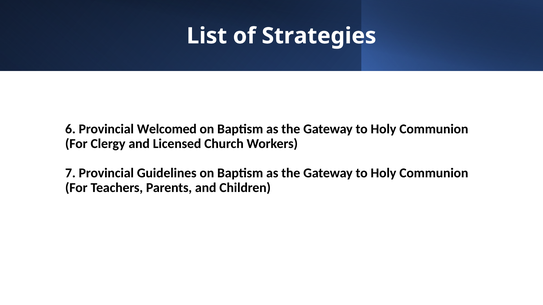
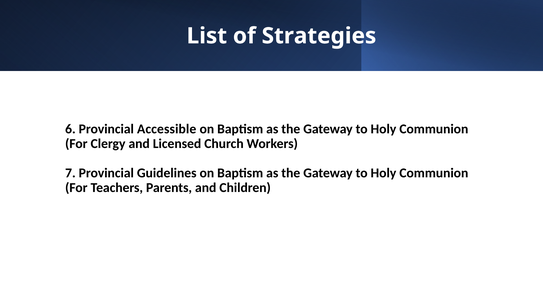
Welcomed: Welcomed -> Accessible (167, 129)
